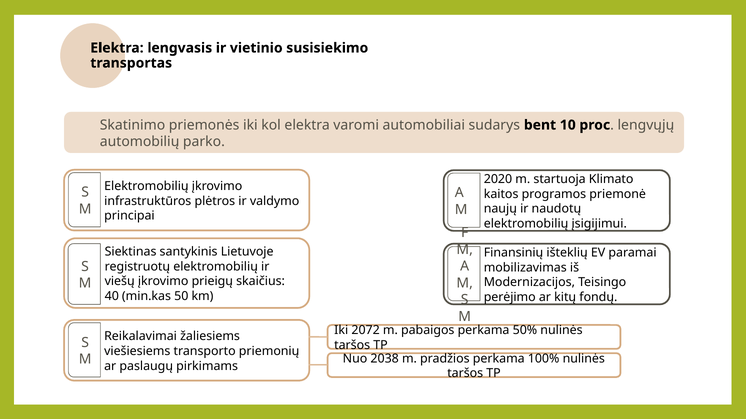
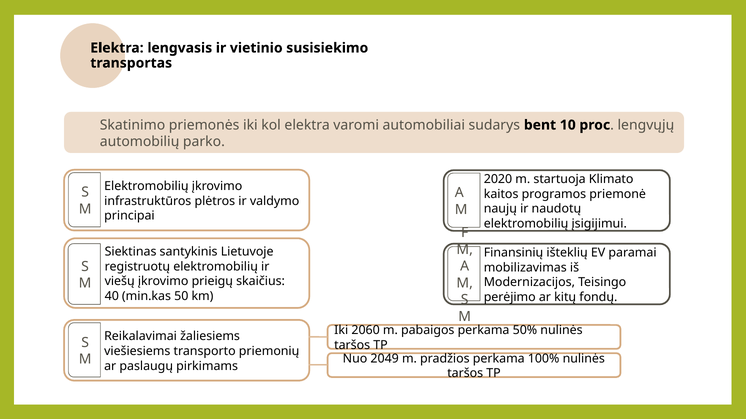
2072: 2072 -> 2060 (366, 331)
2038: 2038 -> 2049 (385, 359)
